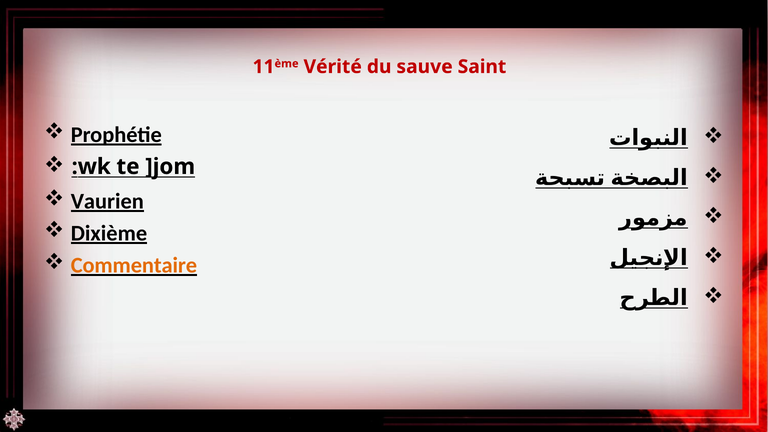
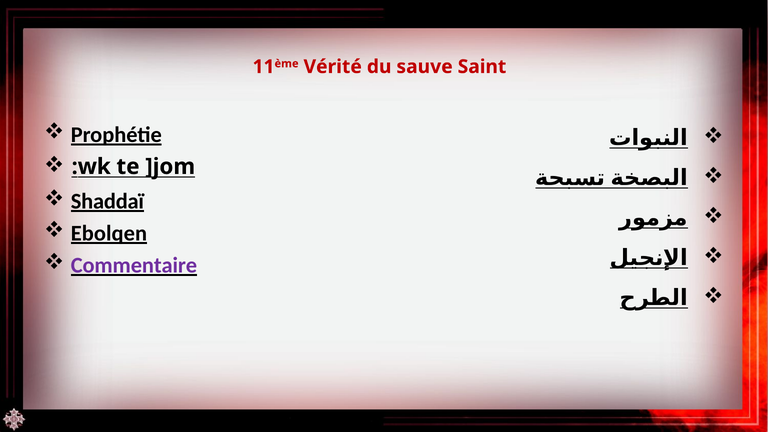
Vaurien: Vaurien -> Shaddaï (107, 202)
Dixième: Dixième -> Ebolqen (109, 233)
Commentaire colour: orange -> purple (134, 265)
